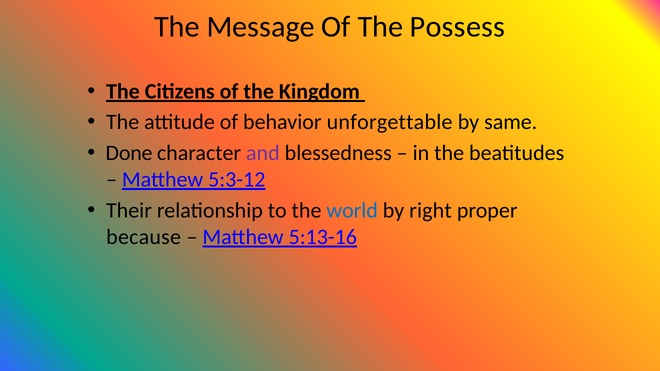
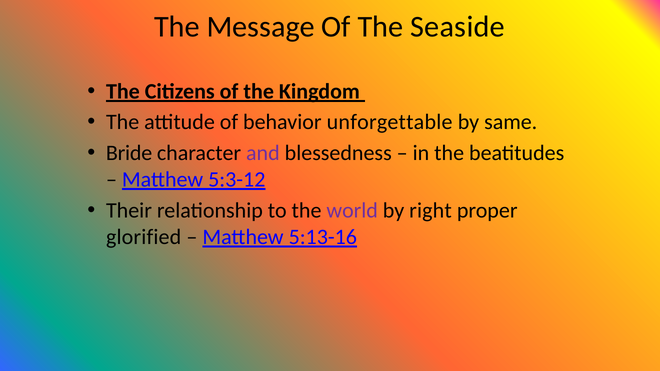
Possess: Possess -> Seaside (458, 27)
Done: Done -> Bride (129, 153)
world colour: blue -> purple (352, 211)
because: because -> glorified (144, 237)
